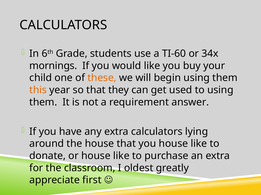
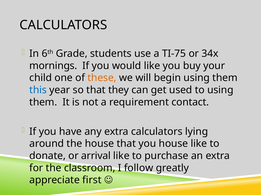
TI-60: TI-60 -> TI-75 (174, 54)
this colour: orange -> blue (38, 90)
answer: answer -> contact (190, 103)
or house: house -> arrival (96, 156)
oldest: oldest -> follow (139, 169)
